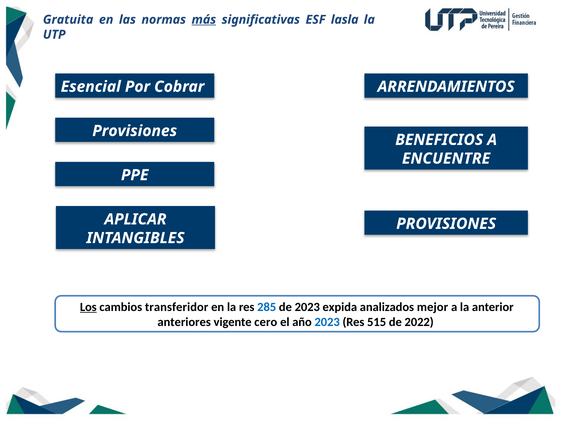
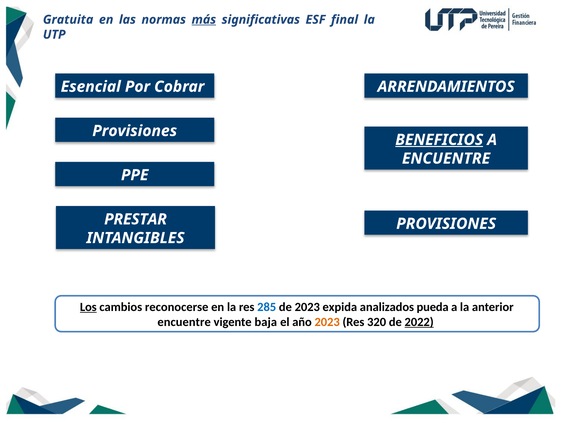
lasla: lasla -> final (345, 20)
BENEFICIOS underline: none -> present (439, 140)
APLICAR: APLICAR -> PRESTAR (136, 219)
transferidor: transferidor -> reconocerse (177, 307)
mejor: mejor -> pueda (433, 307)
anteriores: anteriores -> encuentre (184, 322)
cero: cero -> baja (266, 322)
2023 colour: blue -> orange (327, 322)
515: 515 -> 320 (377, 322)
2022 underline: none -> present (419, 322)
